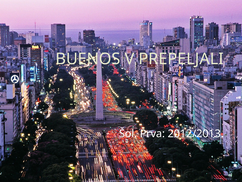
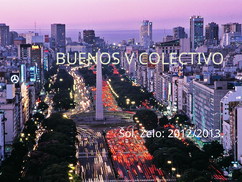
PREPELJALI: PREPELJALI -> COLECTIVO (181, 59)
Prva: Prva -> Zelo (152, 133)
